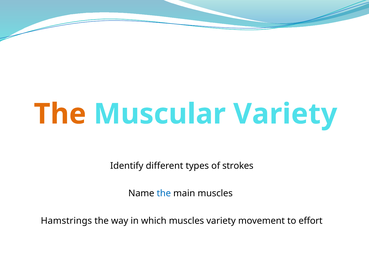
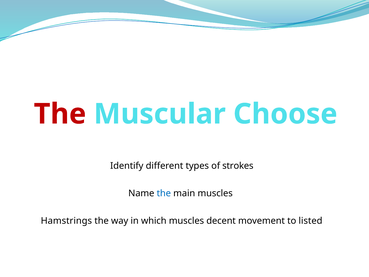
The colour: orange -> red (60, 114)
Muscular Variety: Variety -> Choose (285, 114)
muscles variety: variety -> decent (221, 221)
effort: effort -> listed (310, 221)
